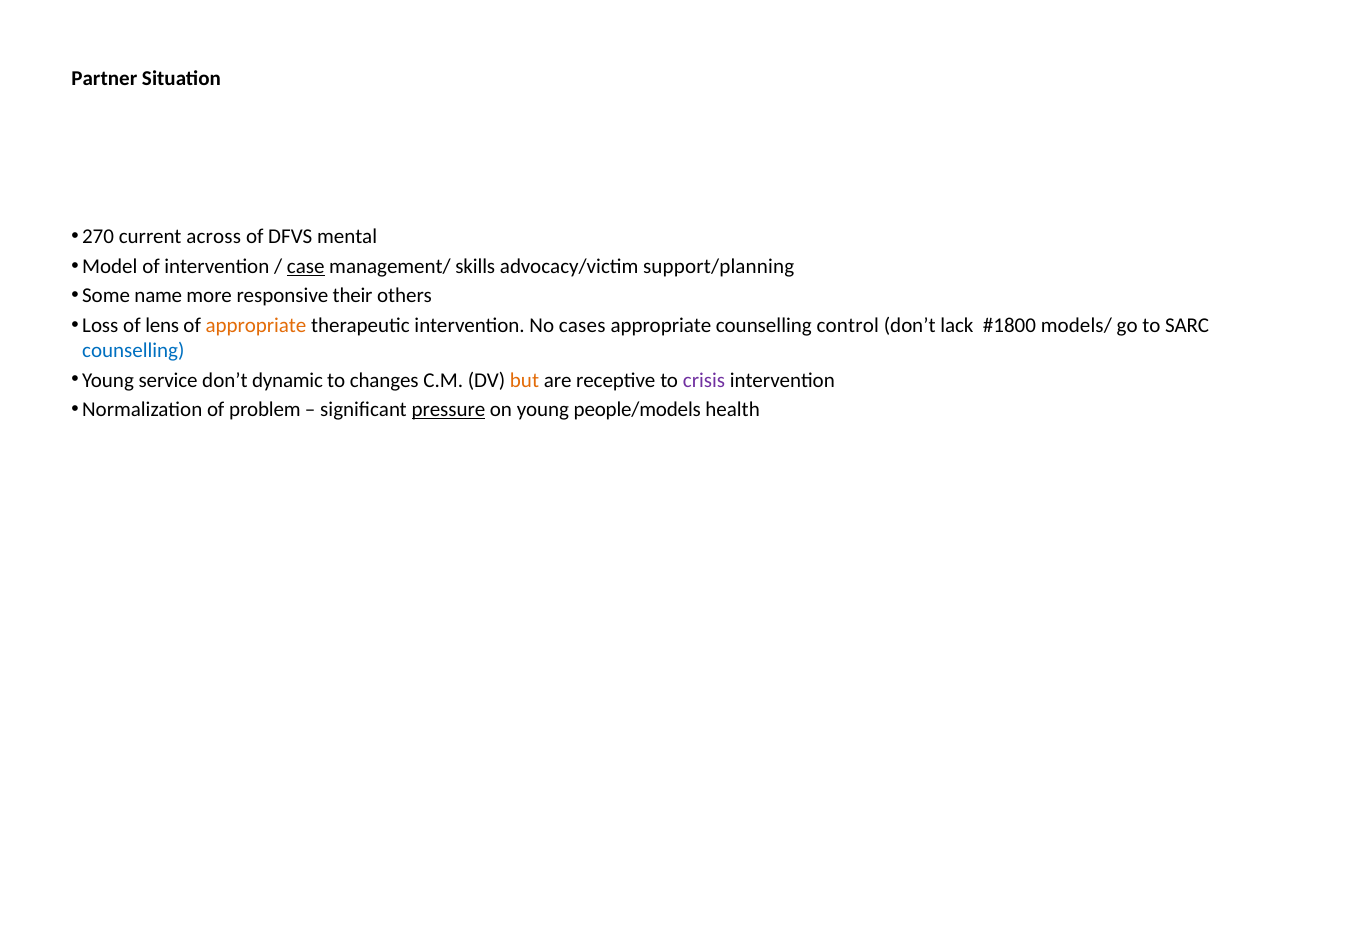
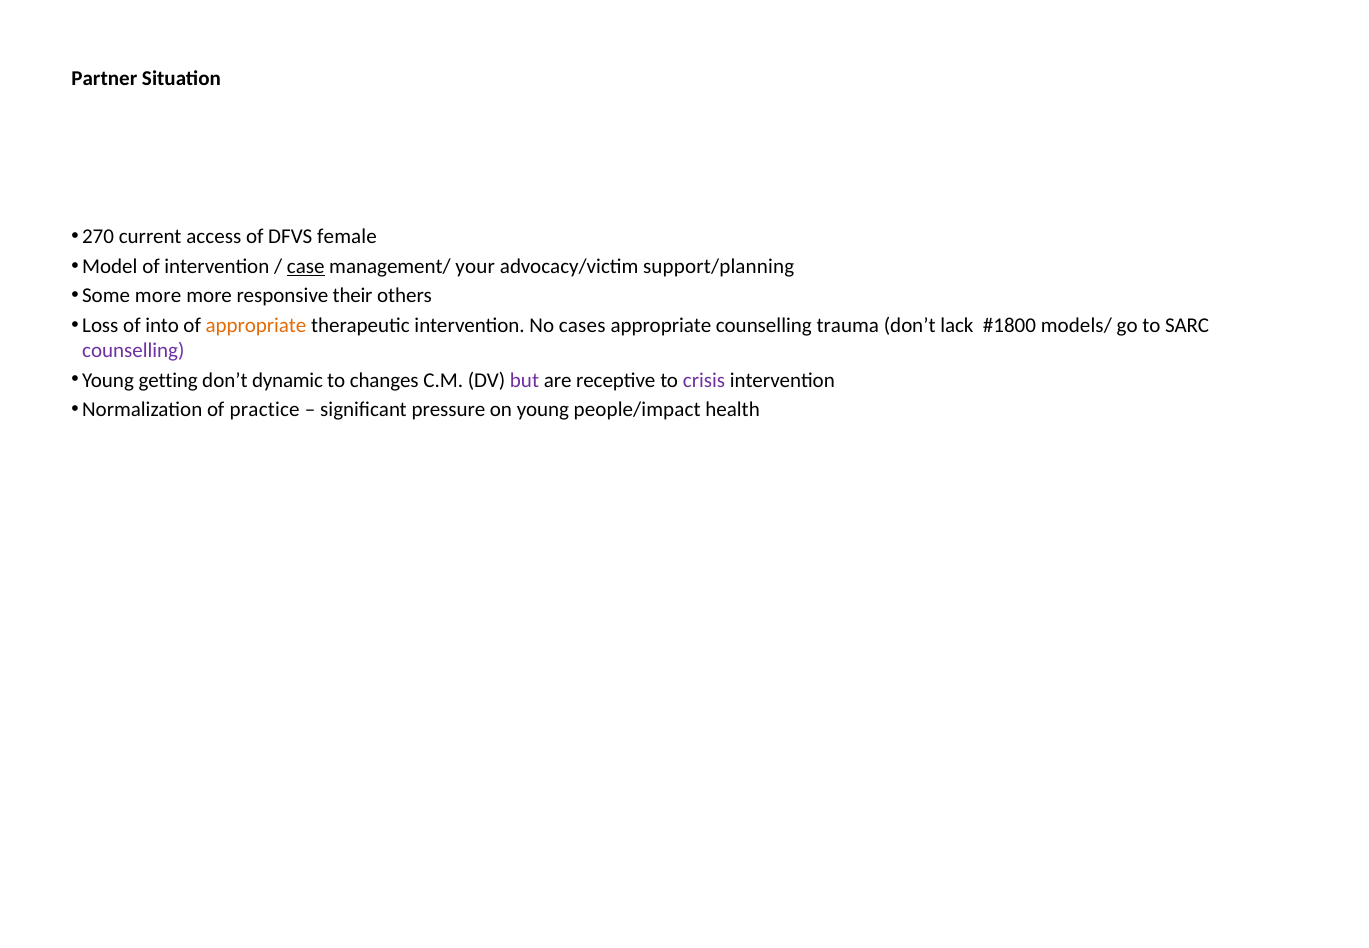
across: across -> access (214, 237)
mental: mental -> female (347, 237)
skills: skills -> your (475, 266)
Some name: name -> more (158, 296)
lens: lens -> into (162, 325)
control: control -> trauma (848, 325)
counselling colour: blue -> purple (133, 350)
service: service -> getting (168, 380)
but colour: orange -> purple (525, 380)
problem: problem -> practice (265, 409)
pressure underline: present -> none (448, 409)
people/models: people/models -> people/impact (637, 409)
